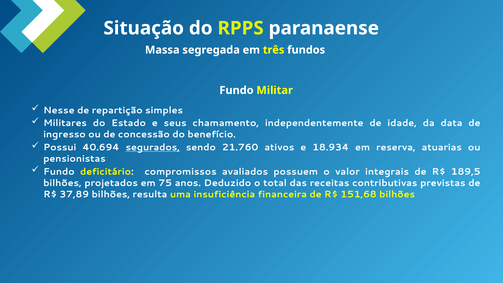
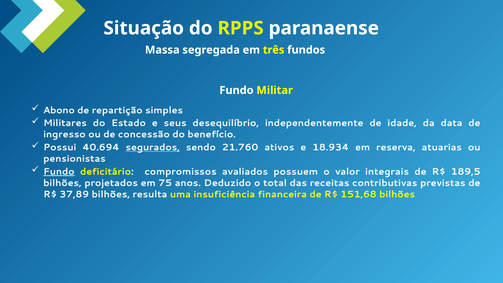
Nesse: Nesse -> Abono (59, 110)
chamamento: chamamento -> desequilíbrio (226, 123)
Fundo underline: none -> present (59, 172)
